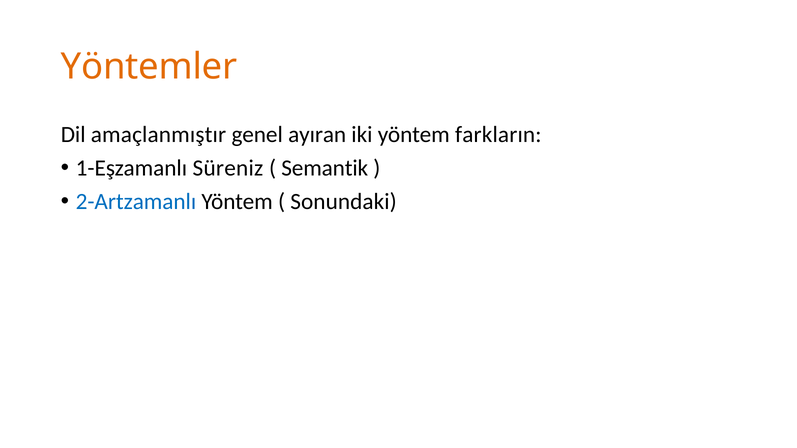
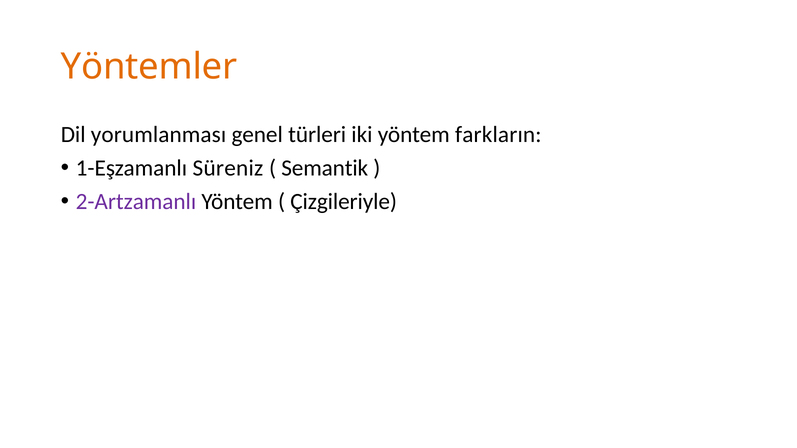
amaçlanmıştır: amaçlanmıştır -> yorumlanması (159, 135)
ayıran: ayıran -> türleri (317, 135)
2-Artzamanlı colour: blue -> purple (136, 202)
Sonundaki: Sonundaki -> Çizgileriyle (344, 202)
